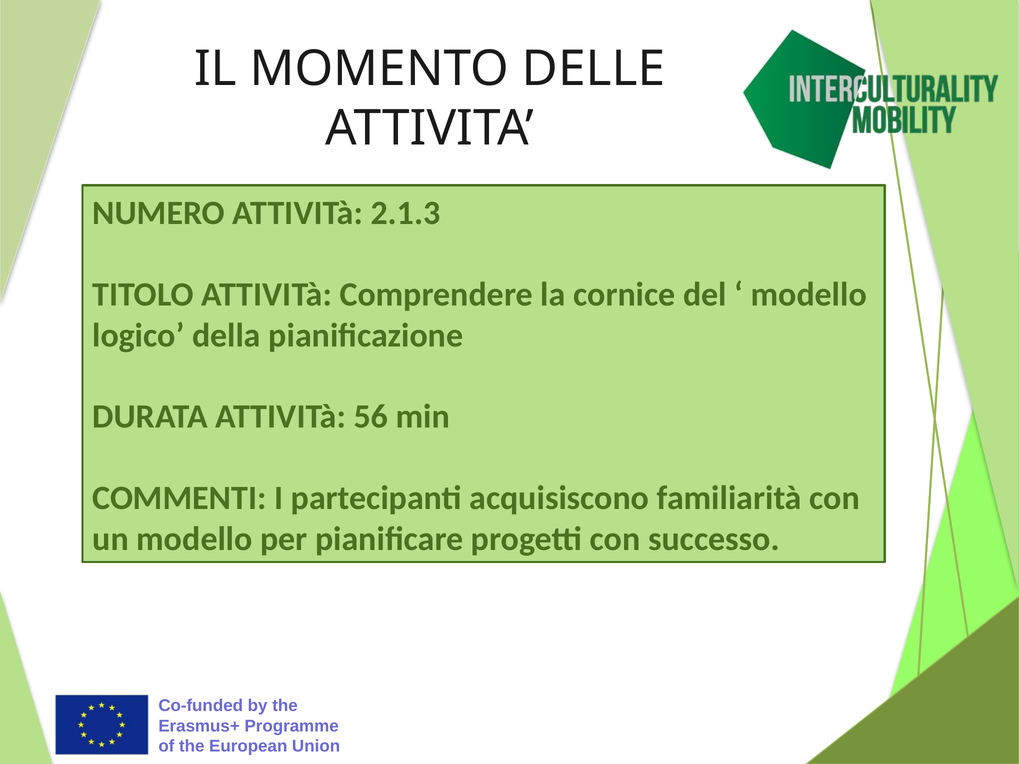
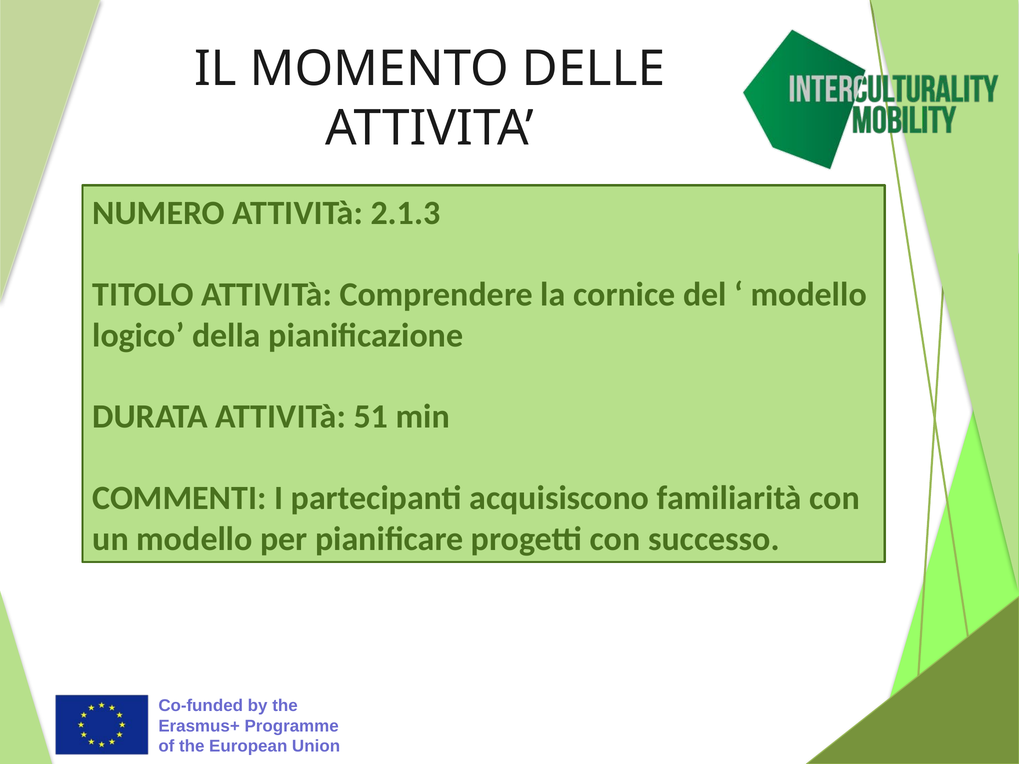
56: 56 -> 51 (371, 417)
